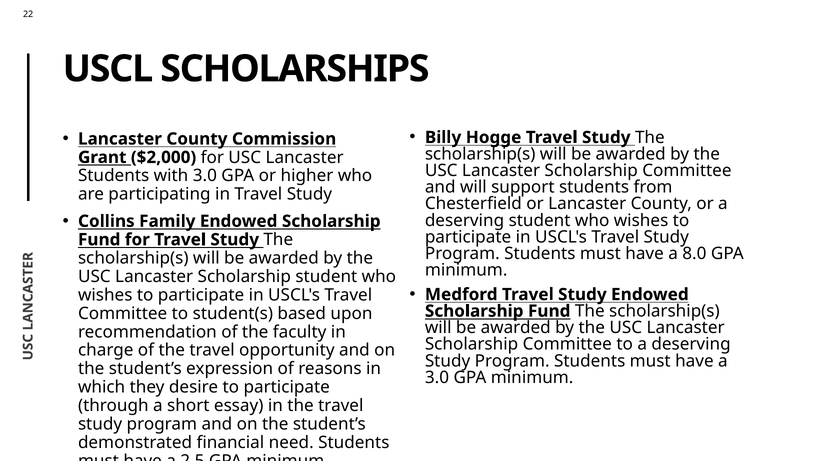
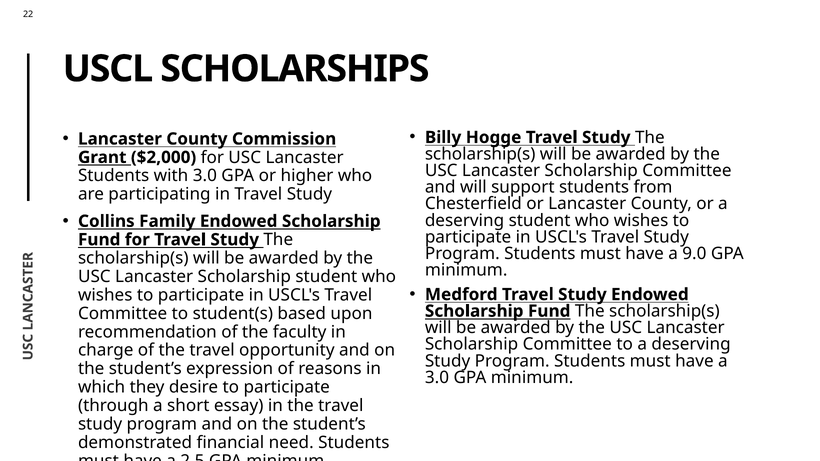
8.0: 8.0 -> 9.0 (694, 254)
